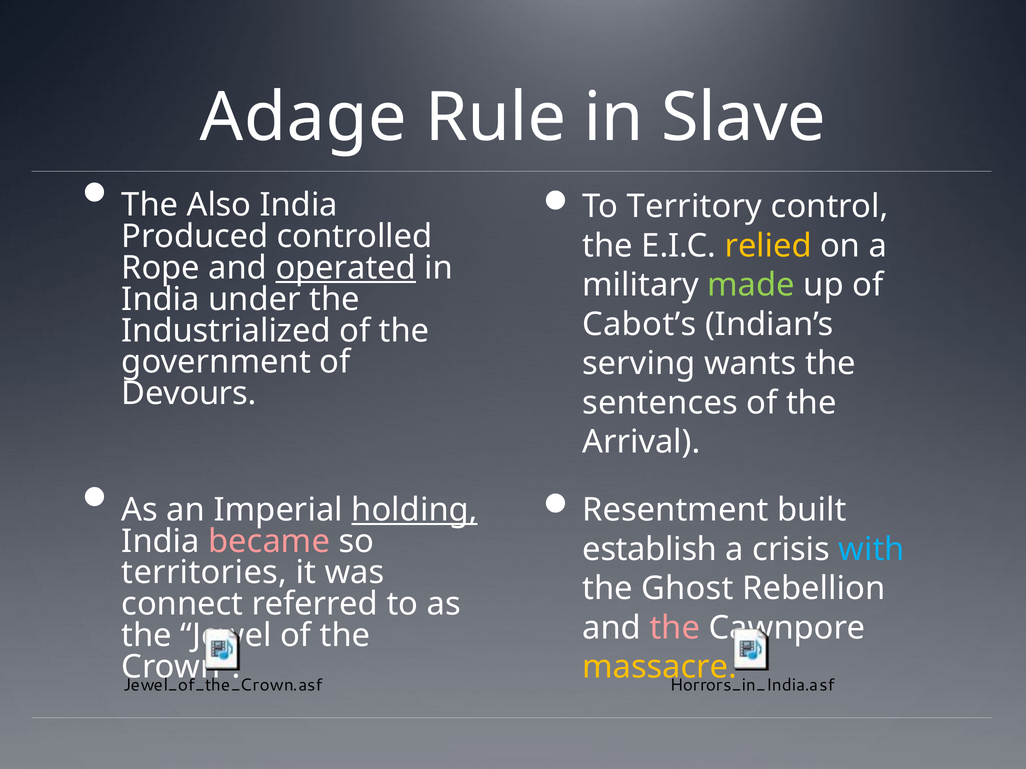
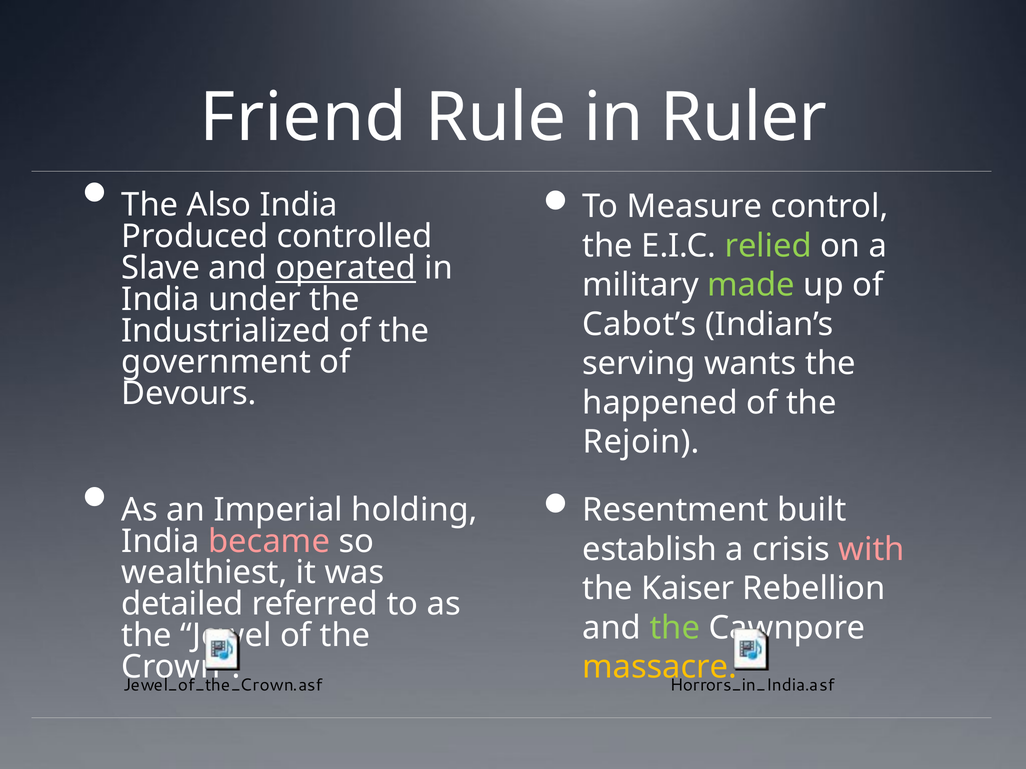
Adage: Adage -> Friend (303, 118)
Slave: Slave -> Ruler (744, 118)
Territory: Territory -> Measure (694, 207)
relied colour: yellow -> light green (768, 246)
Rope: Rope -> Slave (161, 268)
sentences: sentences -> happened (660, 403)
Arrival: Arrival -> Rejoin (641, 442)
holding underline: present -> none (415, 510)
with colour: light blue -> pink (871, 550)
territories: territories -> wealthiest (204, 573)
Ghost: Ghost -> Kaiser (688, 589)
connect: connect -> detailed (182, 604)
the colour: pink -> light green (675, 628)
